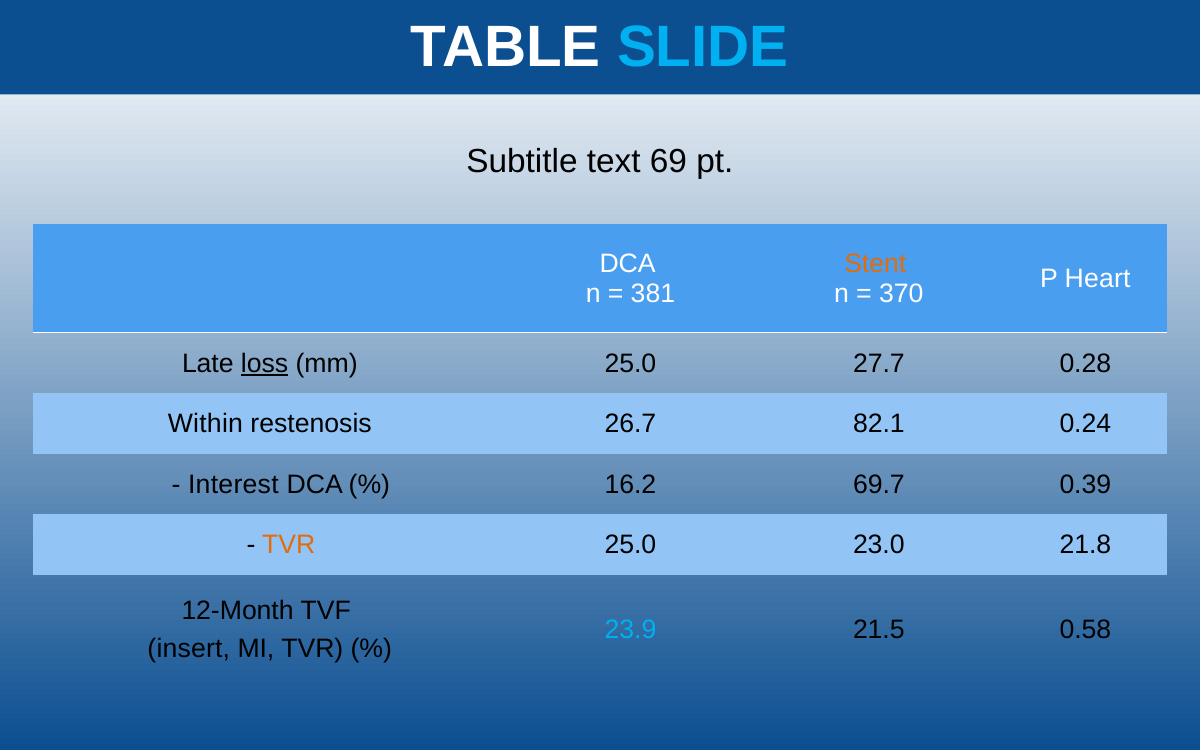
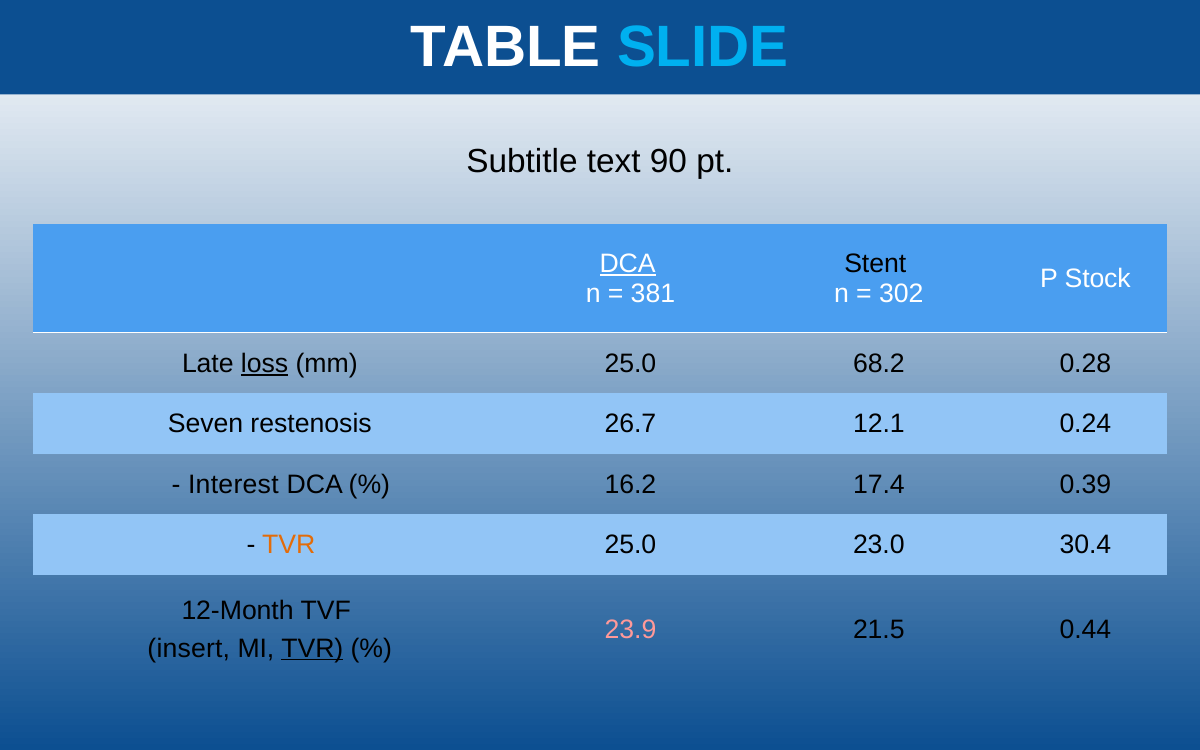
69: 69 -> 90 (668, 161)
DCA underline: none -> present (628, 264)
Stent colour: orange -> black (875, 264)
Heart: Heart -> Stock (1098, 279)
370: 370 -> 302 (901, 293)
27.7: 27.7 -> 68.2 (879, 363)
Within: Within -> Seven (206, 424)
82.1: 82.1 -> 12.1 (879, 424)
69.7: 69.7 -> 17.4 (879, 484)
21.8: 21.8 -> 30.4 (1085, 545)
23.9 colour: light blue -> pink (631, 629)
0.58: 0.58 -> 0.44 (1085, 629)
TVR underline: none -> present (312, 648)
